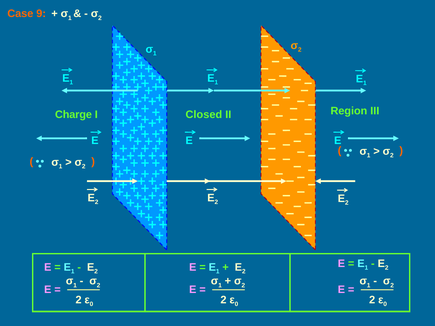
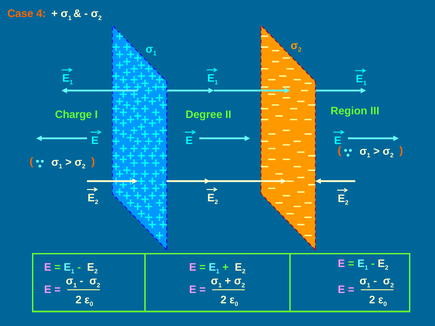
9: 9 -> 4 (41, 14)
Closed: Closed -> Degree (204, 115)
